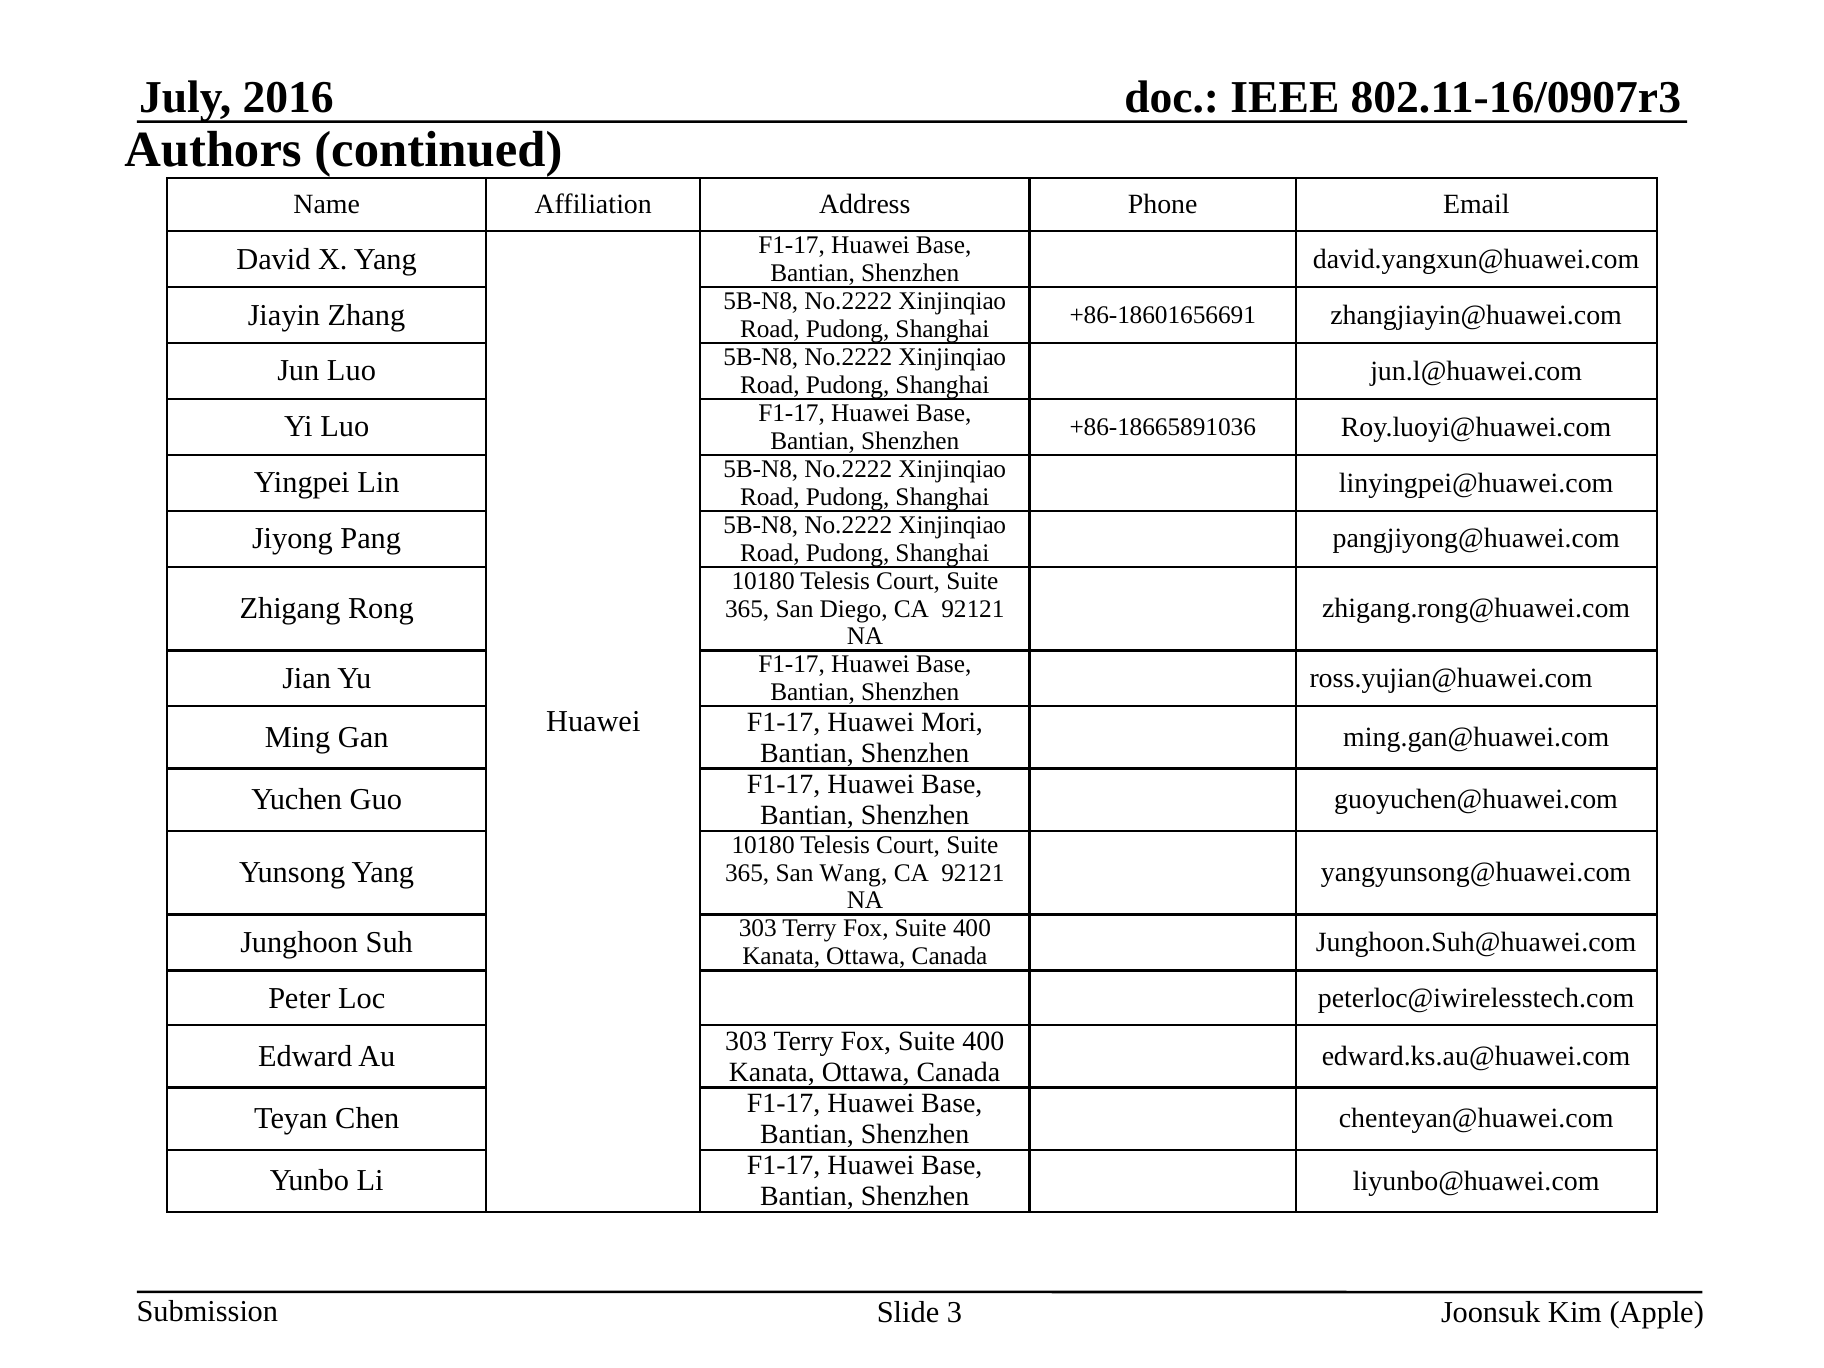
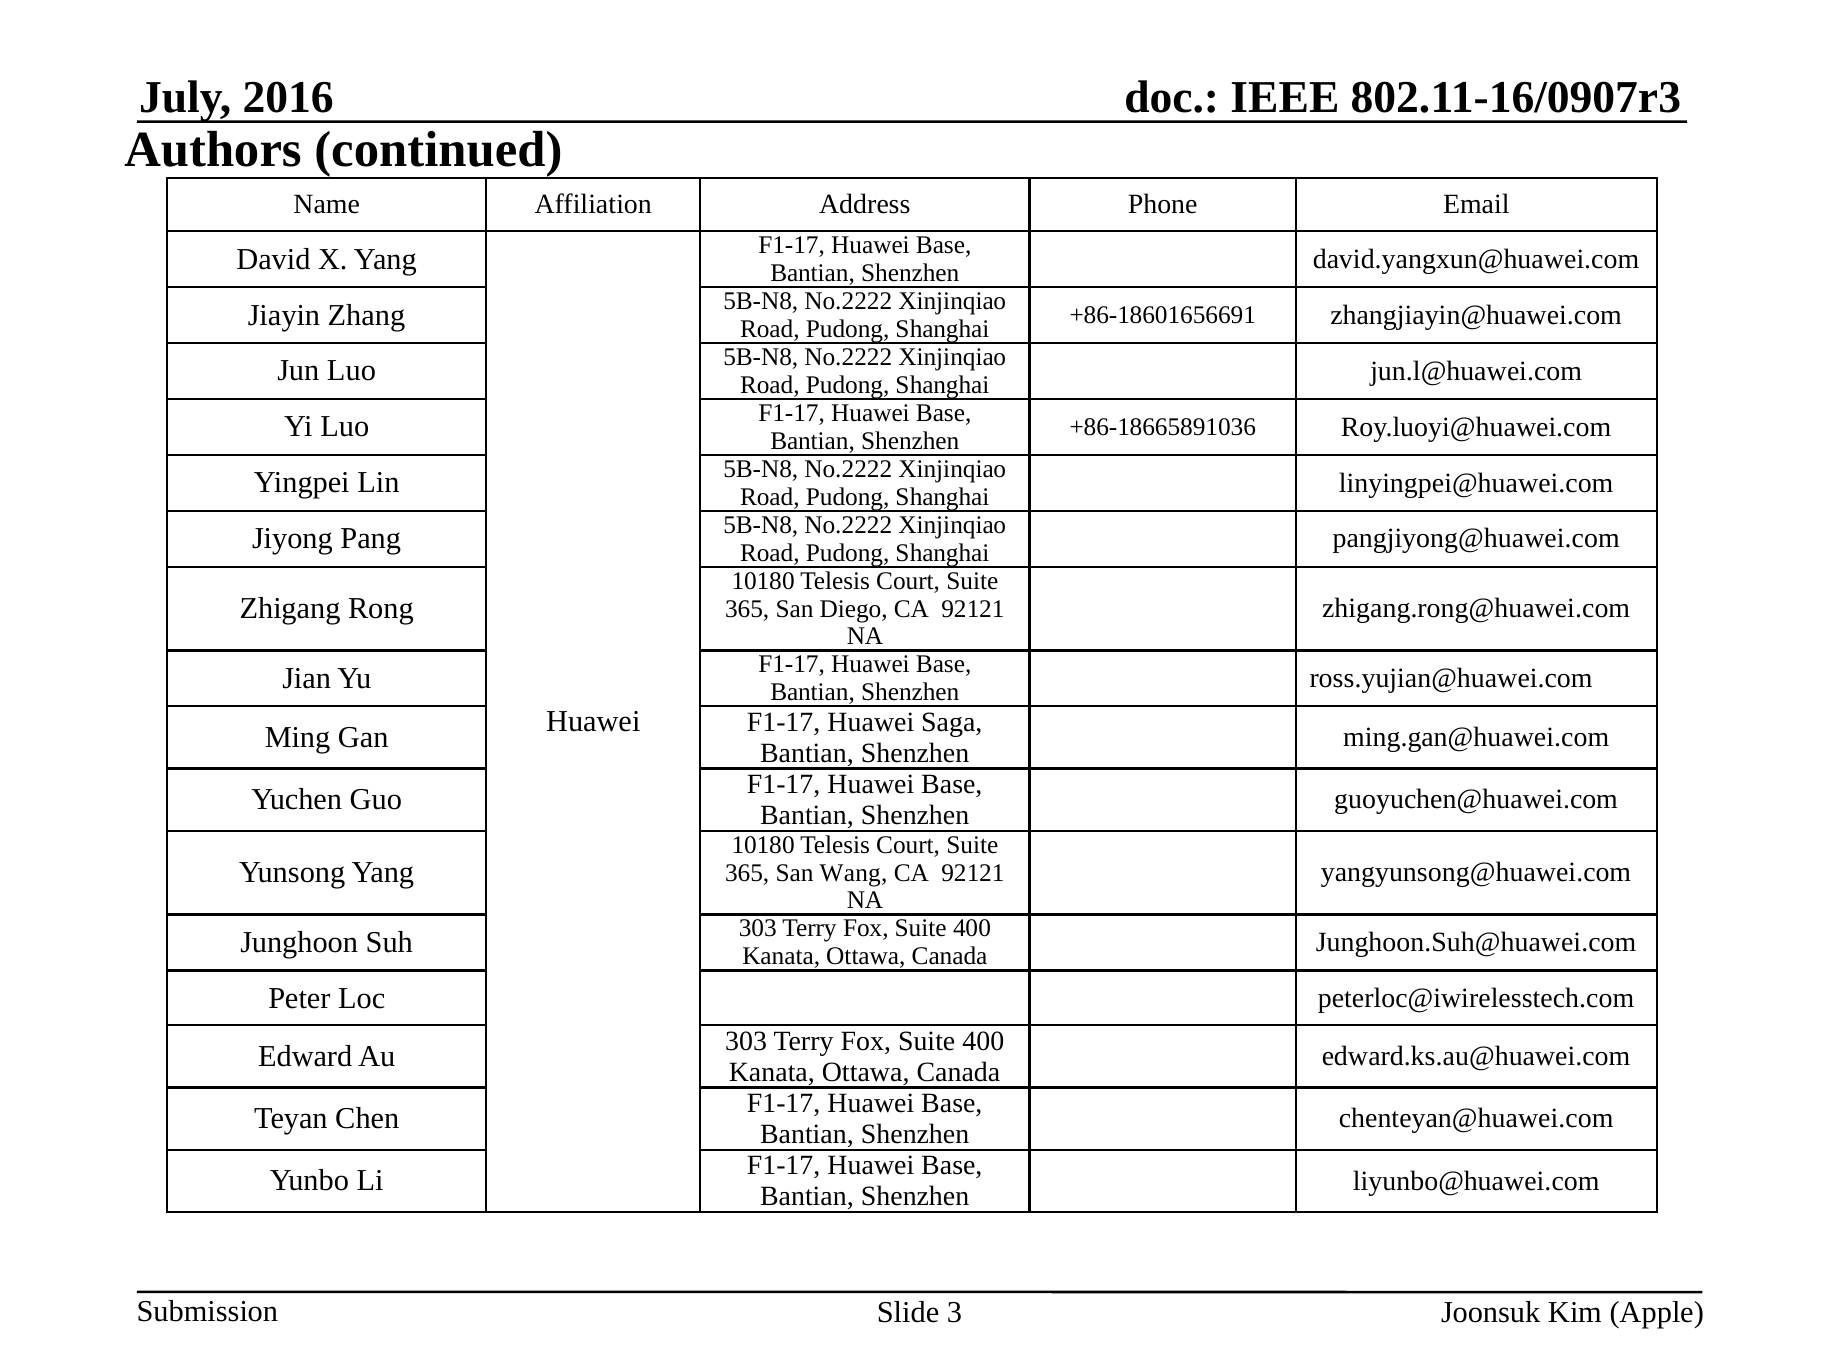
Mori: Mori -> Saga (952, 722)
